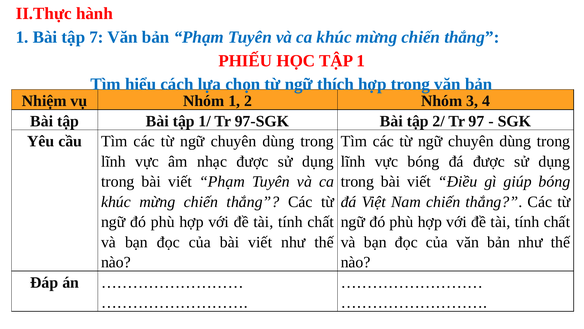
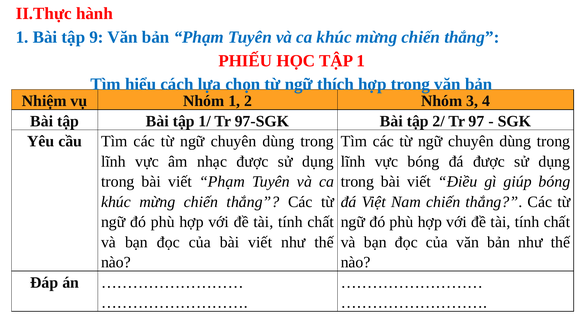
7: 7 -> 9 (96, 37)
